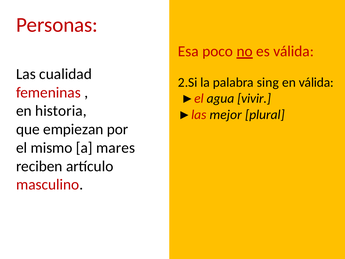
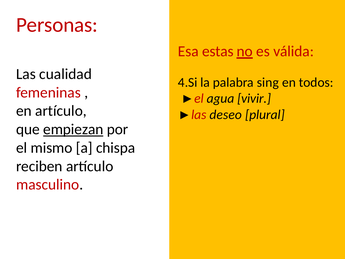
poco: poco -> estas (218, 51)
2.Si: 2.Si -> 4.Si (188, 82)
en válida: válida -> todos (316, 82)
en historia: historia -> artículo (61, 111)
mejor: mejor -> deseo (226, 114)
empiezan underline: none -> present (73, 129)
mares: mares -> chispa (116, 148)
